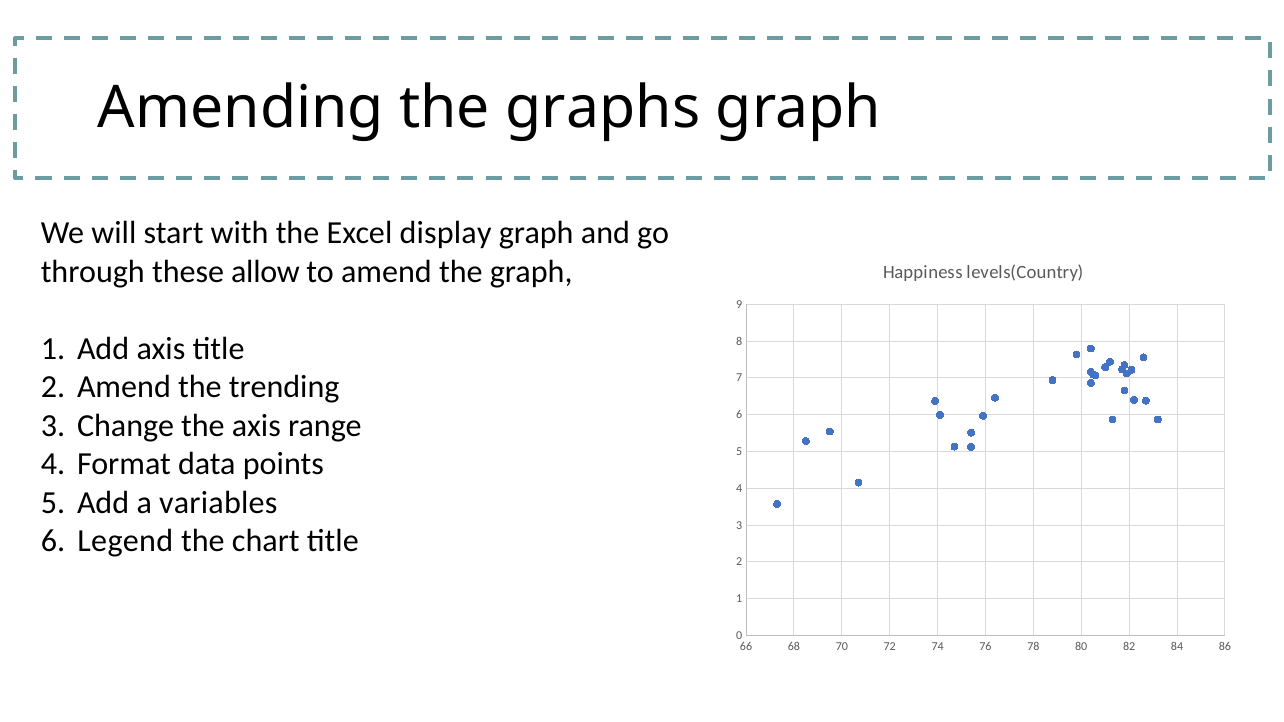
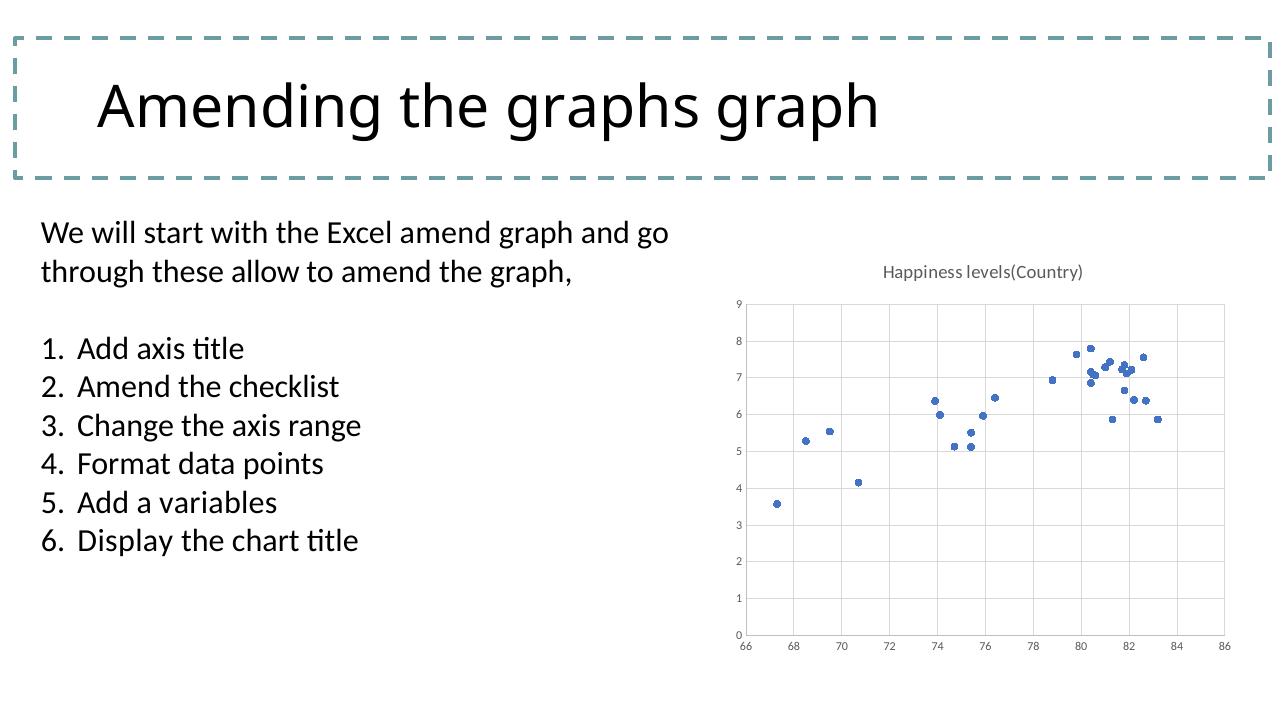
Excel display: display -> amend (446, 233)
trending: trending -> checklist (284, 387)
Legend: Legend -> Display (125, 541)
